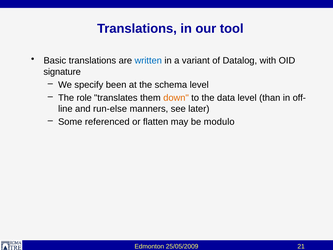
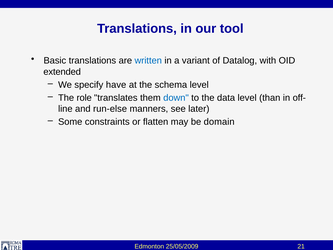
signature: signature -> extended (62, 72)
been: been -> have (116, 85)
down colour: orange -> blue (176, 98)
referenced: referenced -> constraints (107, 122)
modulo: modulo -> domain (219, 122)
